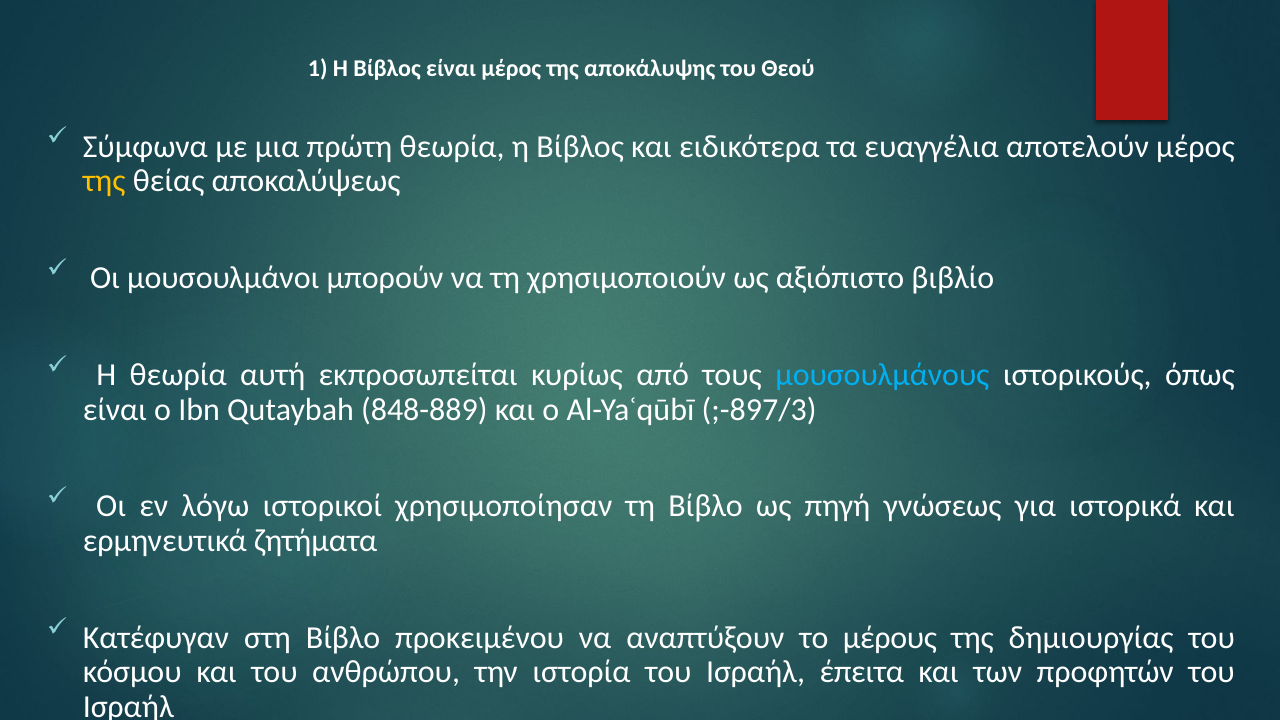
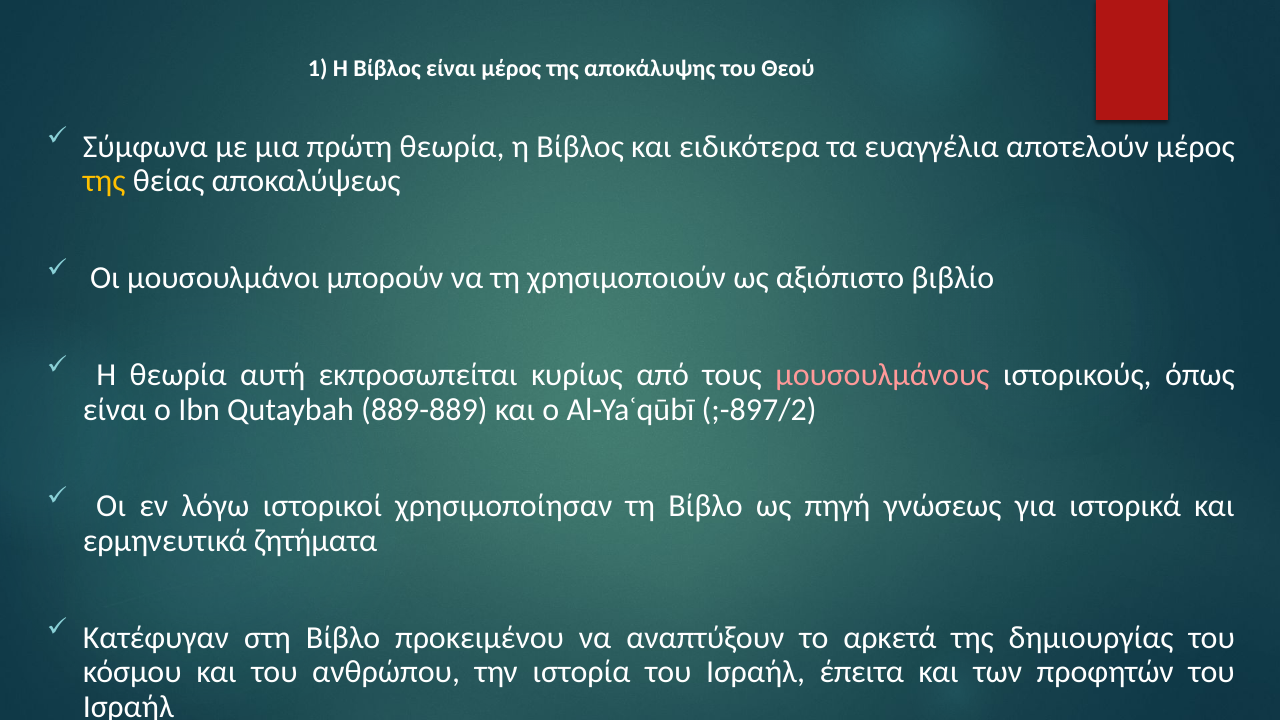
μουσουλμάνους colour: light blue -> pink (882, 375)
848-889: 848-889 -> 889-889 (424, 409)
;-897/3: ;-897/3 -> ;-897/2 (759, 409)
μέρους: μέρους -> αρκετά (890, 638)
